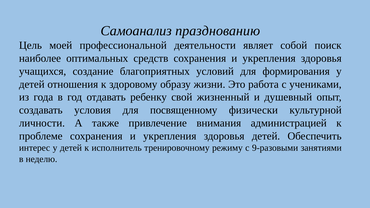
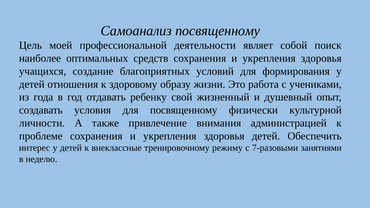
Самоанализ празднованию: празднованию -> посвященному (218, 31)
исполнитель: исполнитель -> внеклассные (117, 148)
9-разовыми: 9-разовыми -> 7-разовыми (275, 148)
